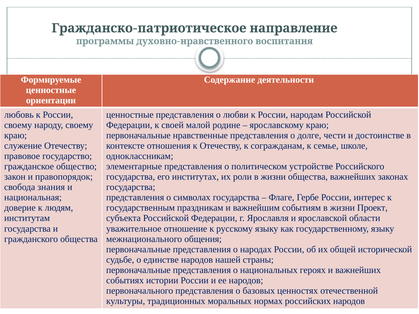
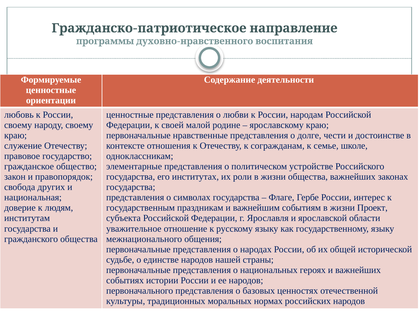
знания: знания -> других (51, 187)
